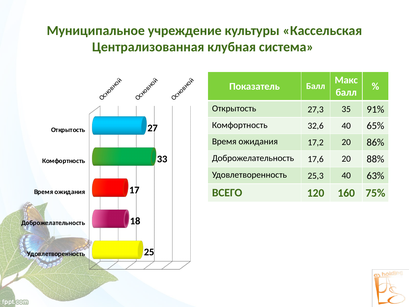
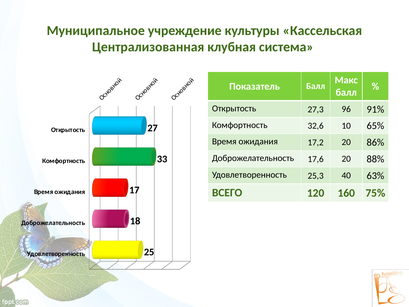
35: 35 -> 96 (346, 109)
32,6 40: 40 -> 10 (346, 126)
